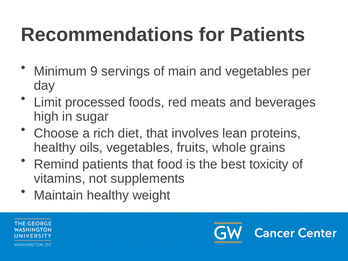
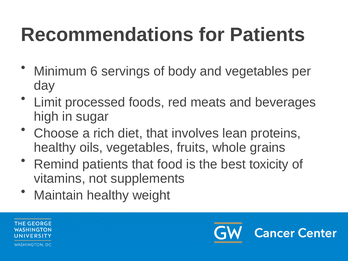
9: 9 -> 6 (94, 71)
main: main -> body (182, 71)
